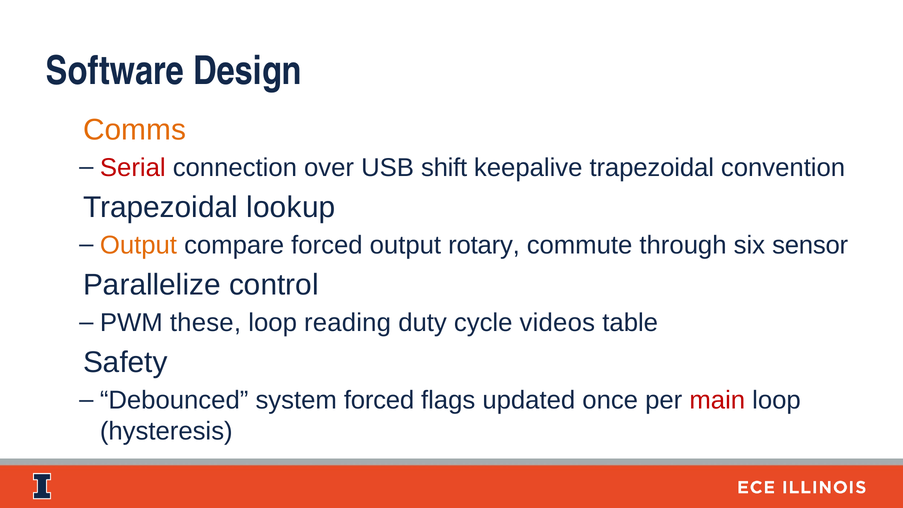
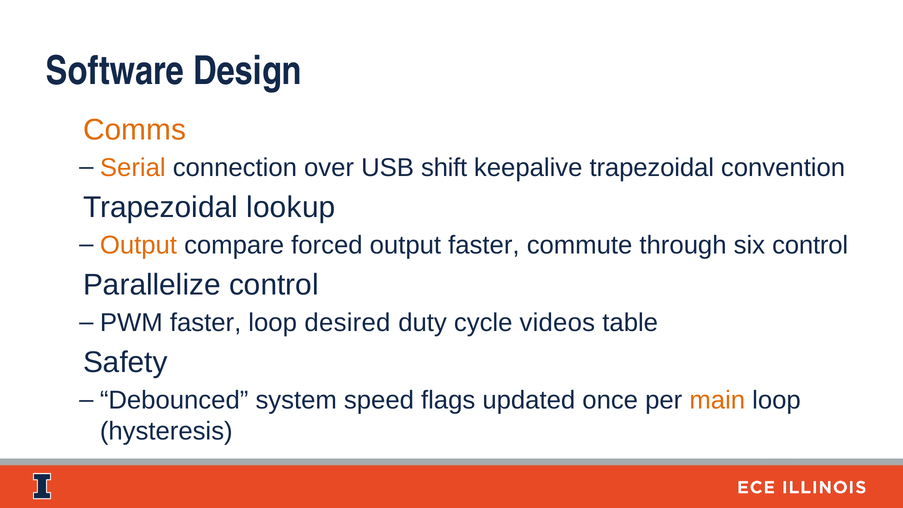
Serial colour: red -> orange (133, 168)
output rotary: rotary -> faster (484, 245)
six sensor: sensor -> control (810, 245)
PWM these: these -> faster (206, 323)
reading: reading -> desired (347, 323)
system forced: forced -> speed (379, 400)
main colour: red -> orange (717, 400)
